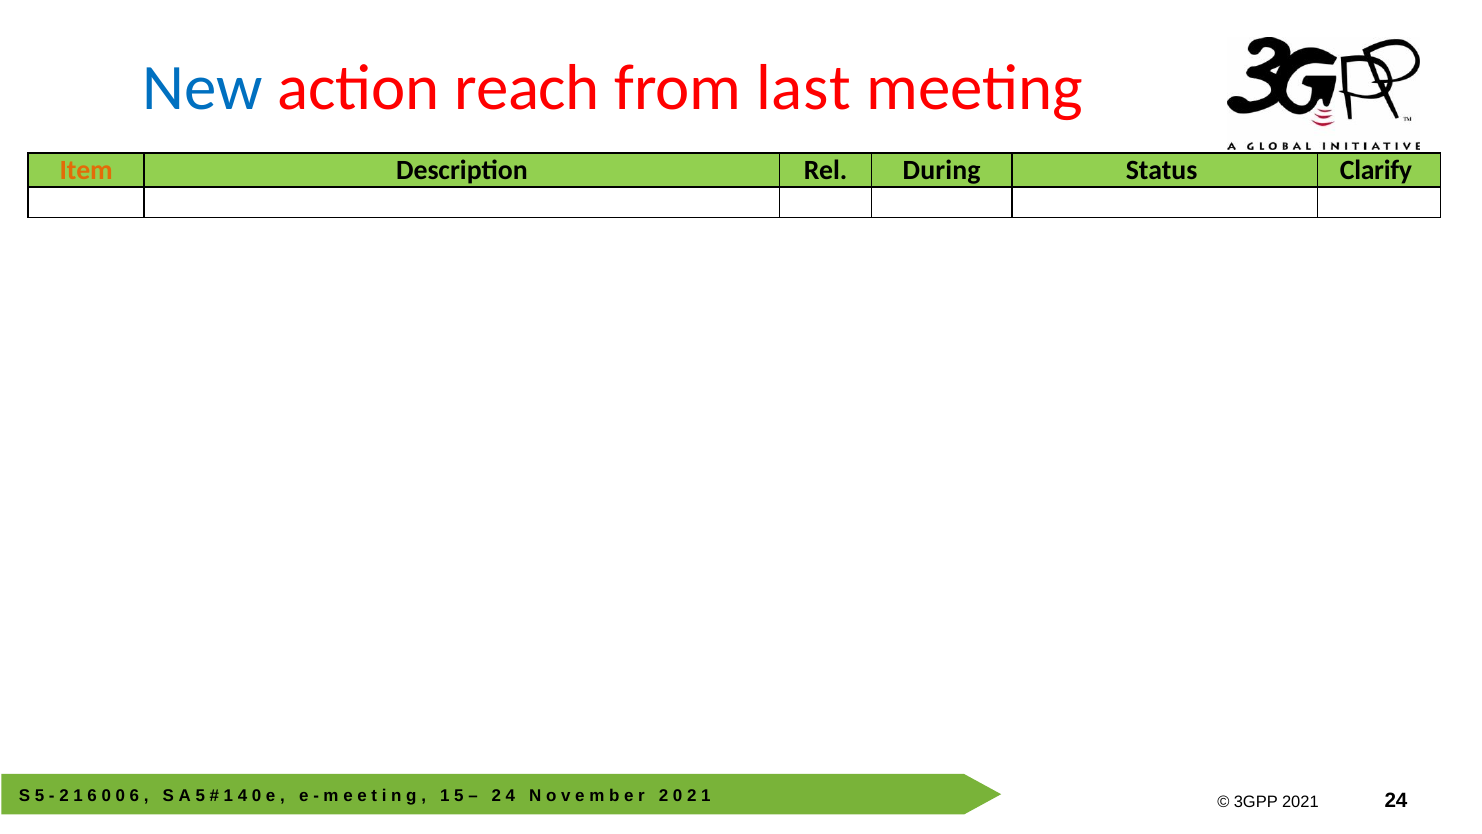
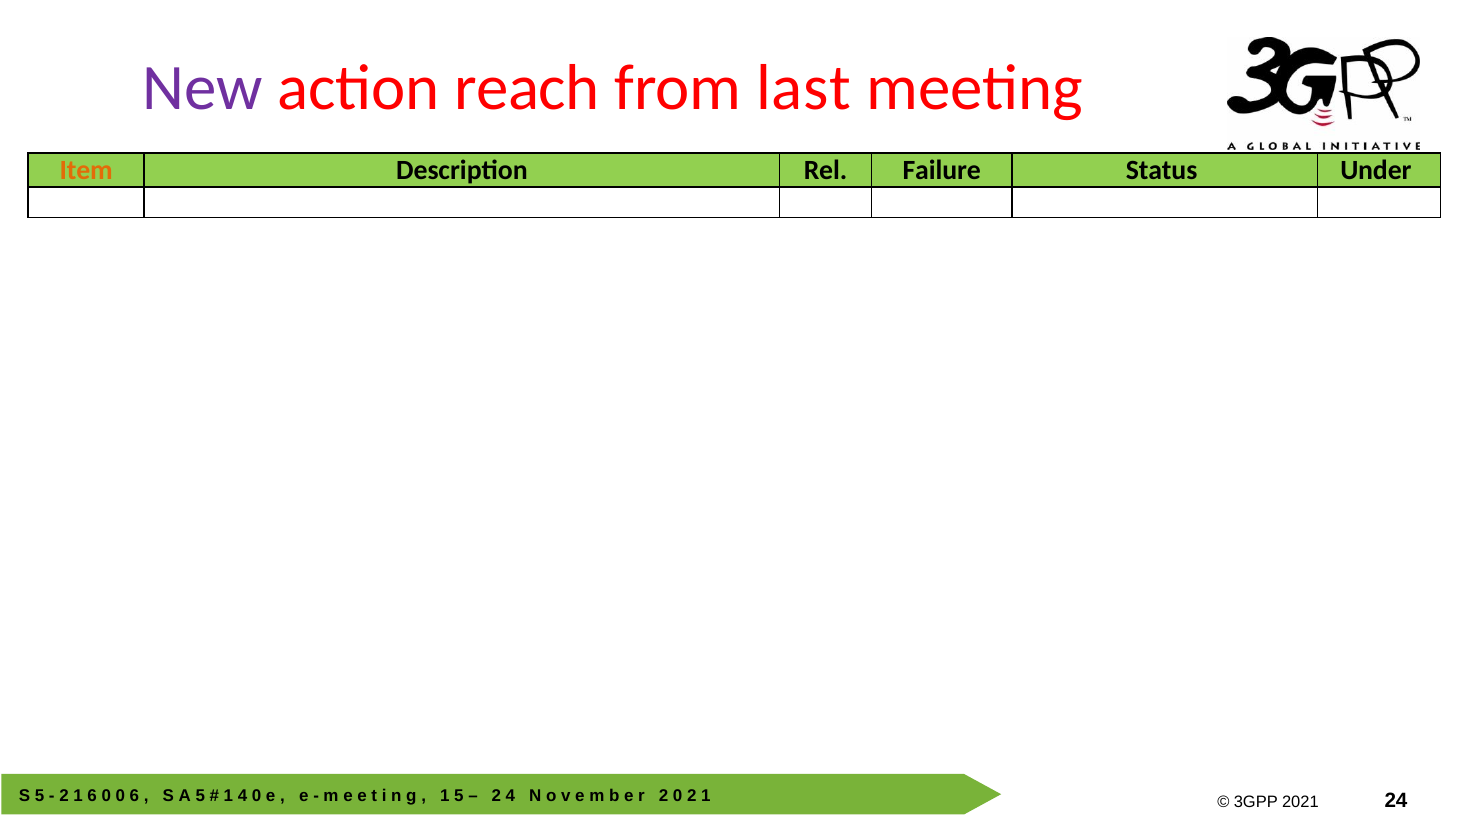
New colour: blue -> purple (202, 88)
During: During -> Failure (942, 170)
Clarify: Clarify -> Under (1376, 170)
